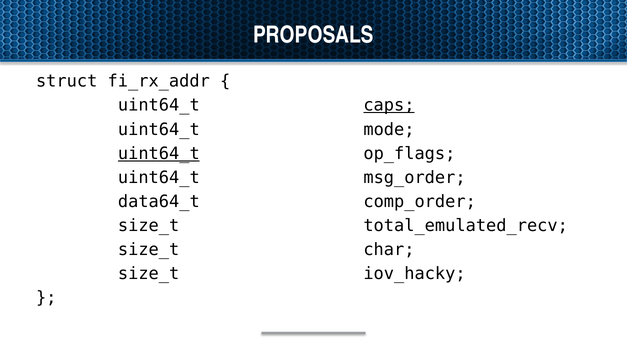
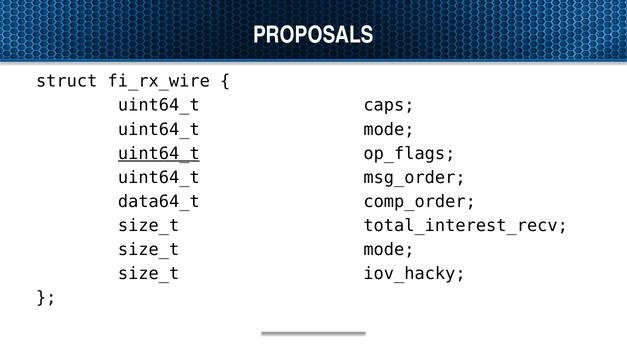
fi_rx_addr: fi_rx_addr -> fi_rx_wire (159, 81)
caps underline: present -> none (389, 105)
total_emulated_recv: total_emulated_recv -> total_interest_recv (466, 225)
size_t char: char -> mode (389, 249)
